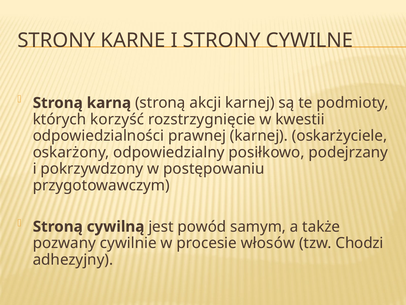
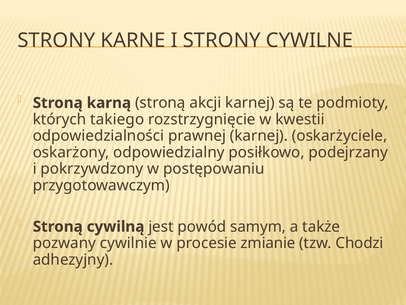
korzyść: korzyść -> takiego (117, 119)
włosów: włosów -> zmianie (268, 243)
